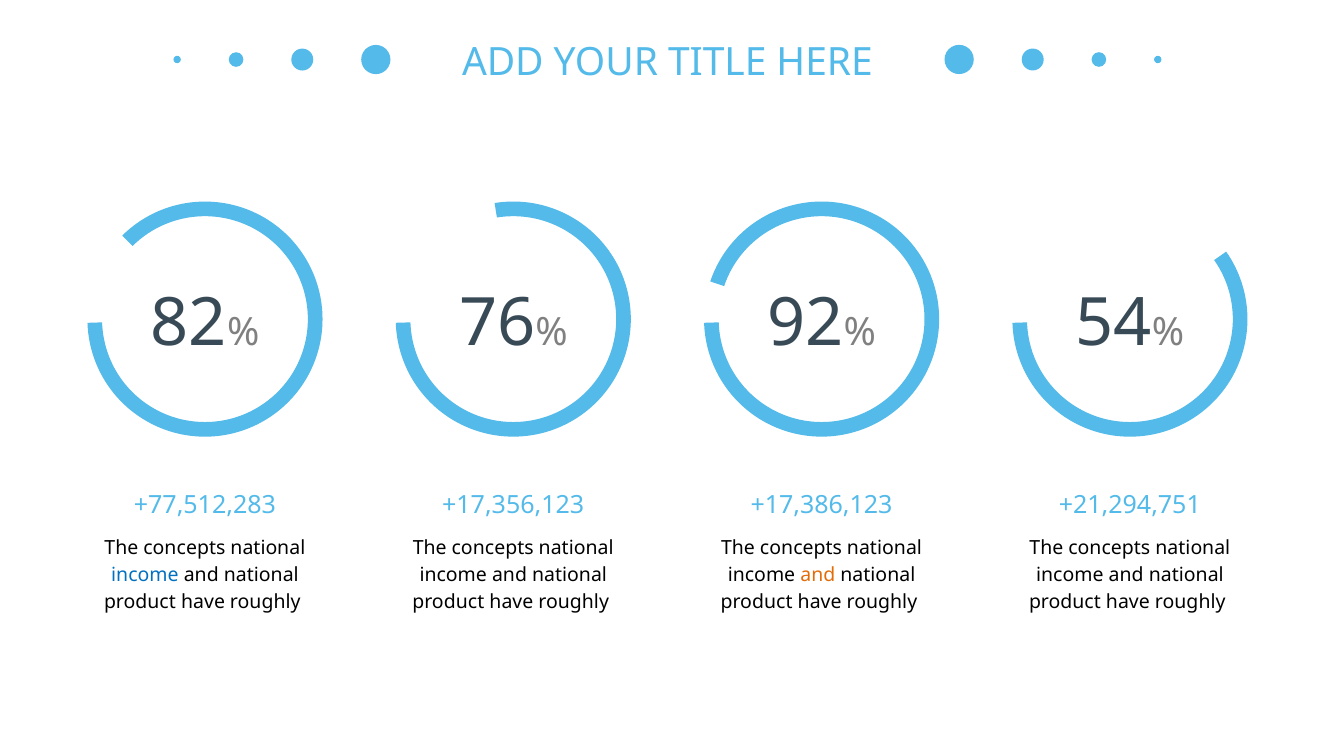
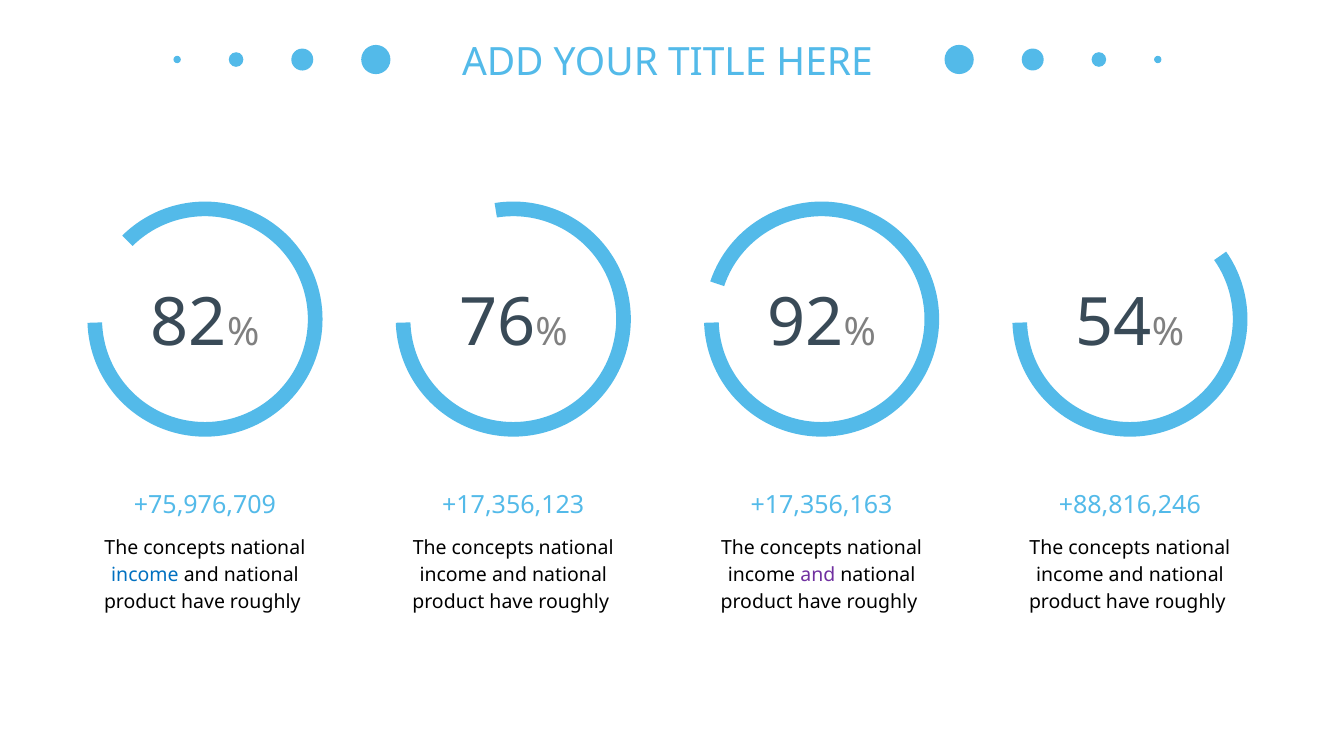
+77,512,283: +77,512,283 -> +75,976,709 (205, 505)
+17,386,123: +17,386,123 -> +17,356,163 (822, 505)
+21,294,751: +21,294,751 -> +88,816,246 (1130, 505)
and colour: orange -> purple (818, 575)
